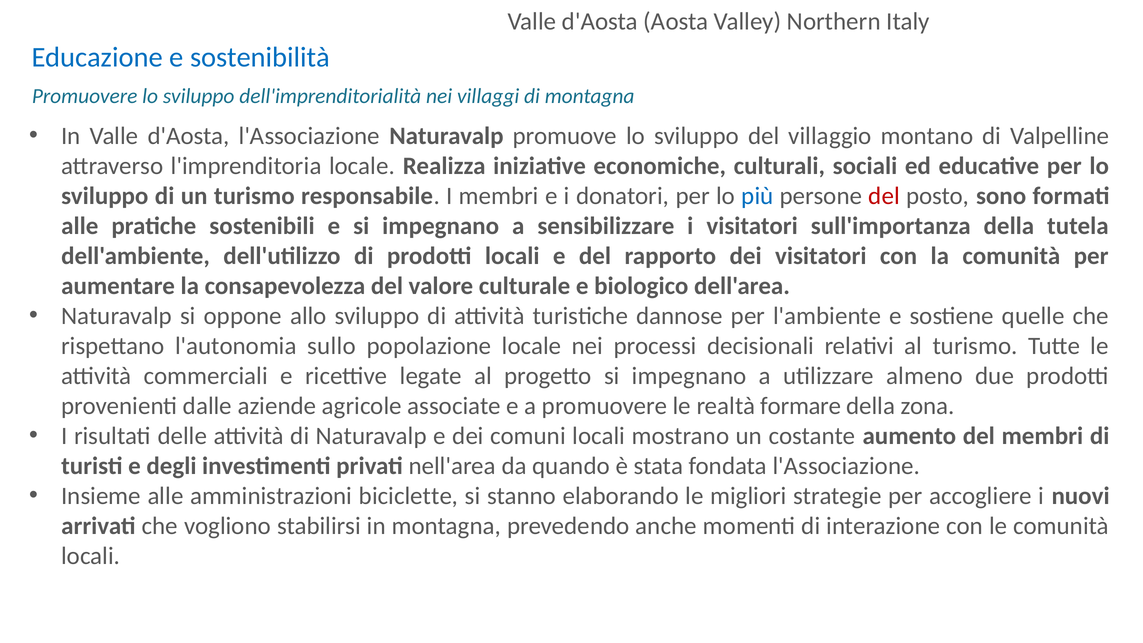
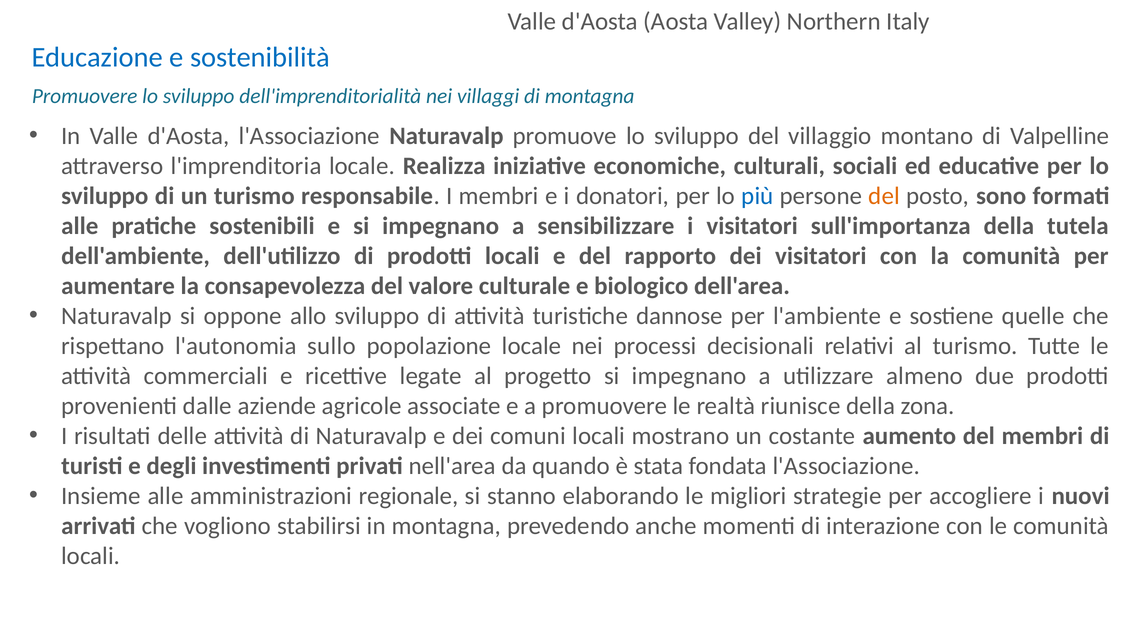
del colour: red -> orange (884, 196)
formare: formare -> riunisce (801, 406)
biciclette: biciclette -> regionale (409, 496)
